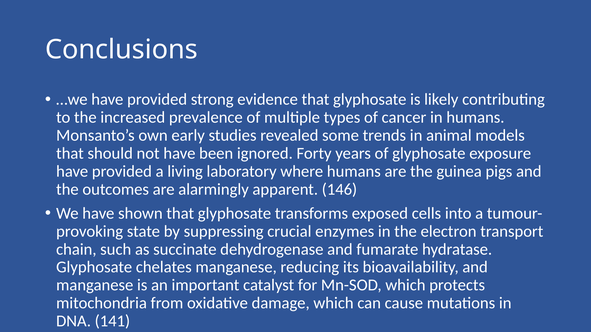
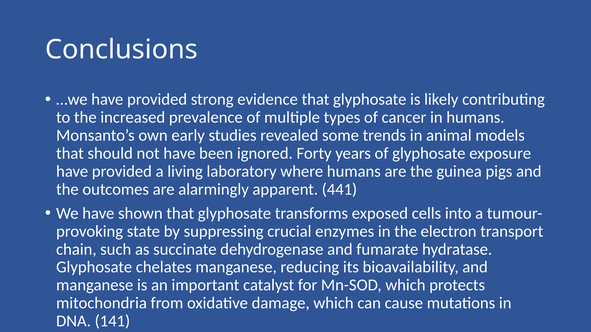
146: 146 -> 441 (339, 189)
